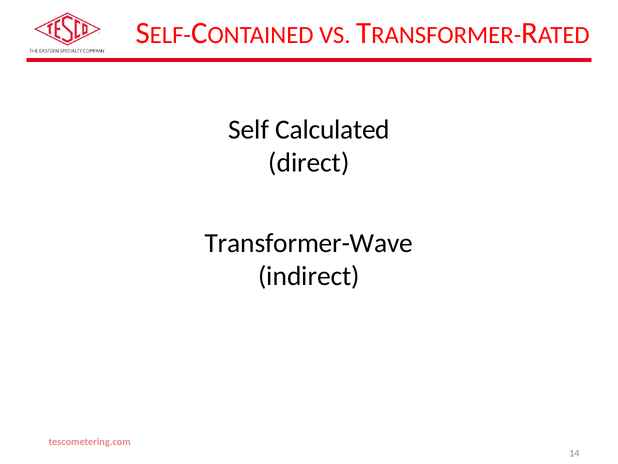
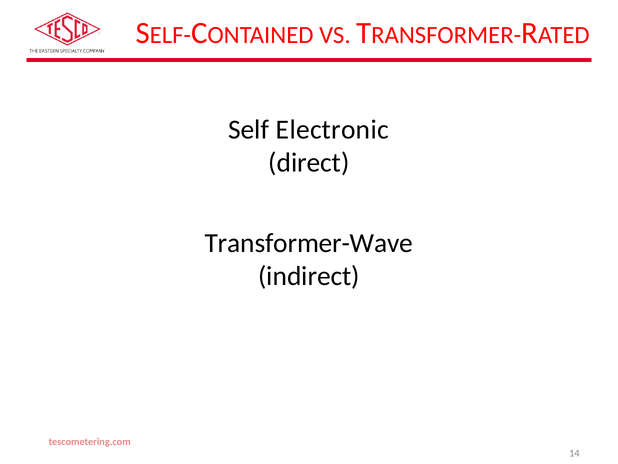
Calculated: Calculated -> Electronic (332, 130)
